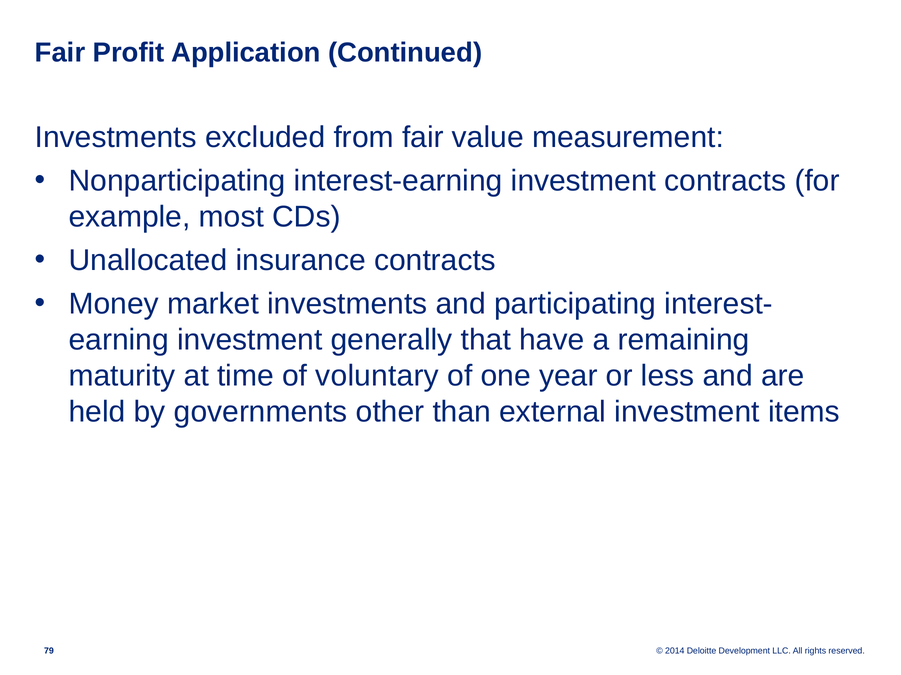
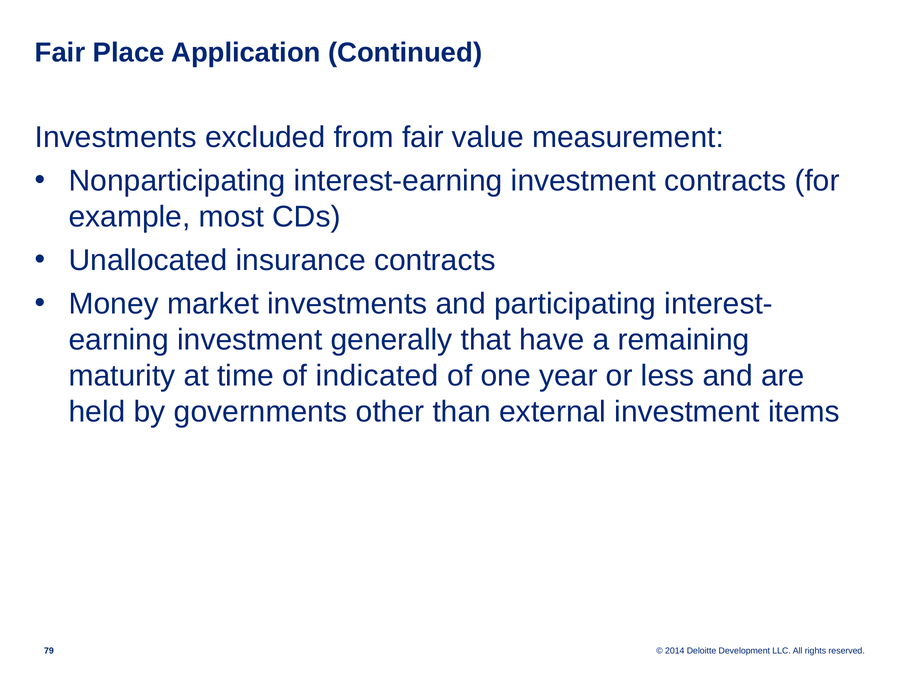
Profit: Profit -> Place (129, 53)
voluntary: voluntary -> indicated (377, 376)
